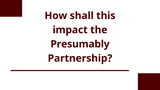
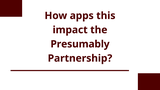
shall: shall -> apps (82, 16)
